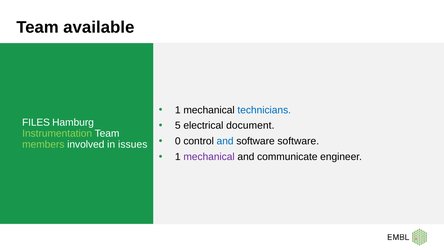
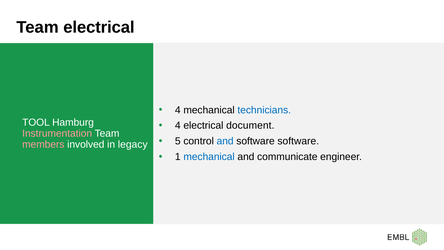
Team available: available -> electrical (99, 27)
1: 1 -> 4 (178, 110)
FILES: FILES -> TOOL (36, 122)
5: 5 -> 4 (178, 126)
Instrumentation colour: light green -> pink (57, 133)
0: 0 -> 5 (178, 141)
members colour: light green -> pink (43, 144)
issues: issues -> legacy (133, 144)
mechanical colour: purple -> blue (209, 157)
